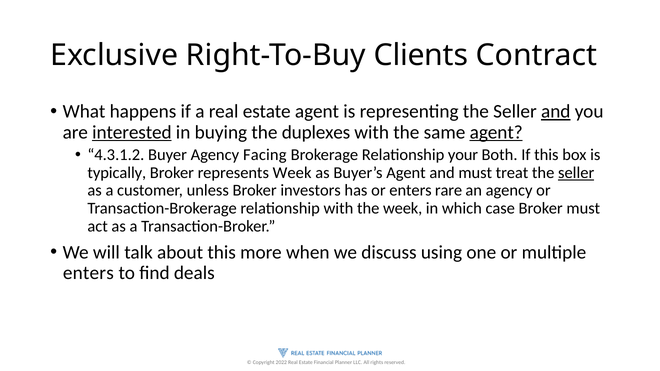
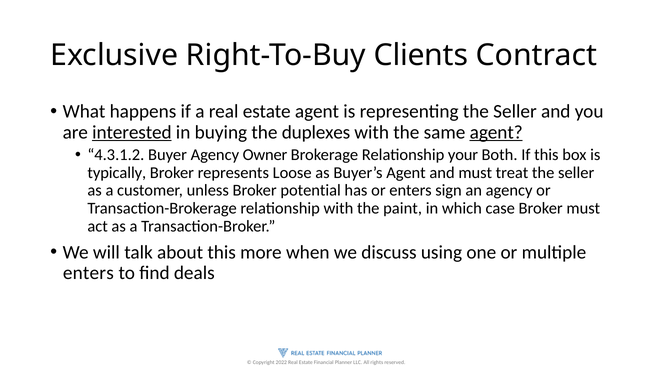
and underline: present -> none (556, 112)
Facing: Facing -> Owner (265, 155)
represents Week: Week -> Loose (292, 173)
seller underline: present -> none (576, 173)
investors: investors -> potential (311, 191)
rare: rare -> sign (449, 191)
the week: week -> paint (403, 208)
